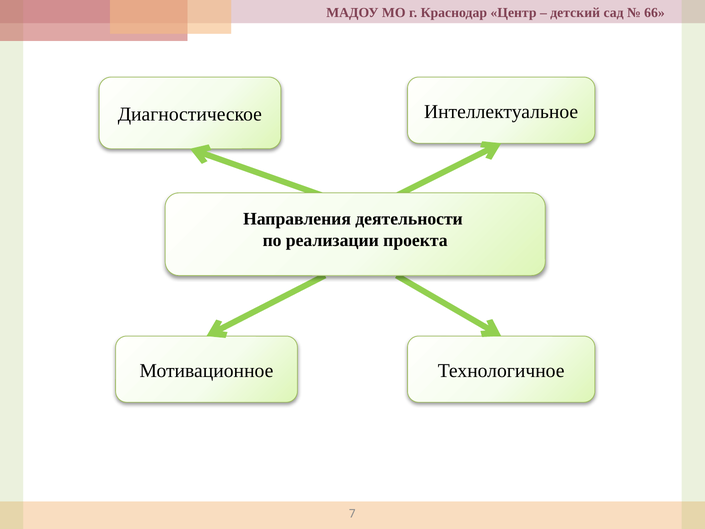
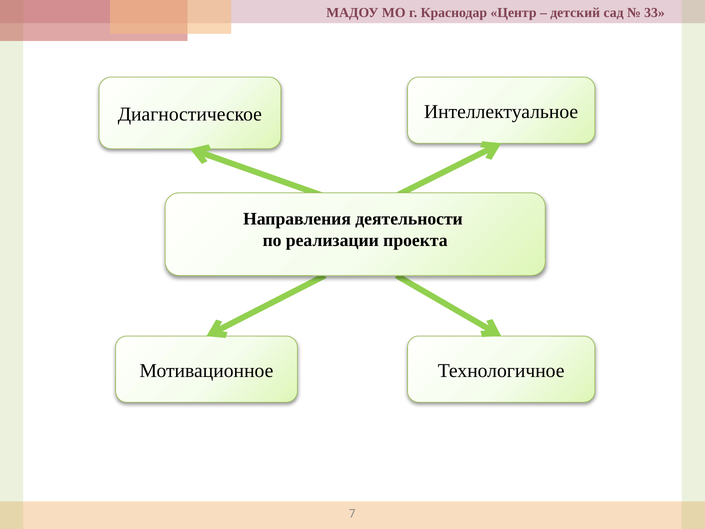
66: 66 -> 33 (655, 13)
